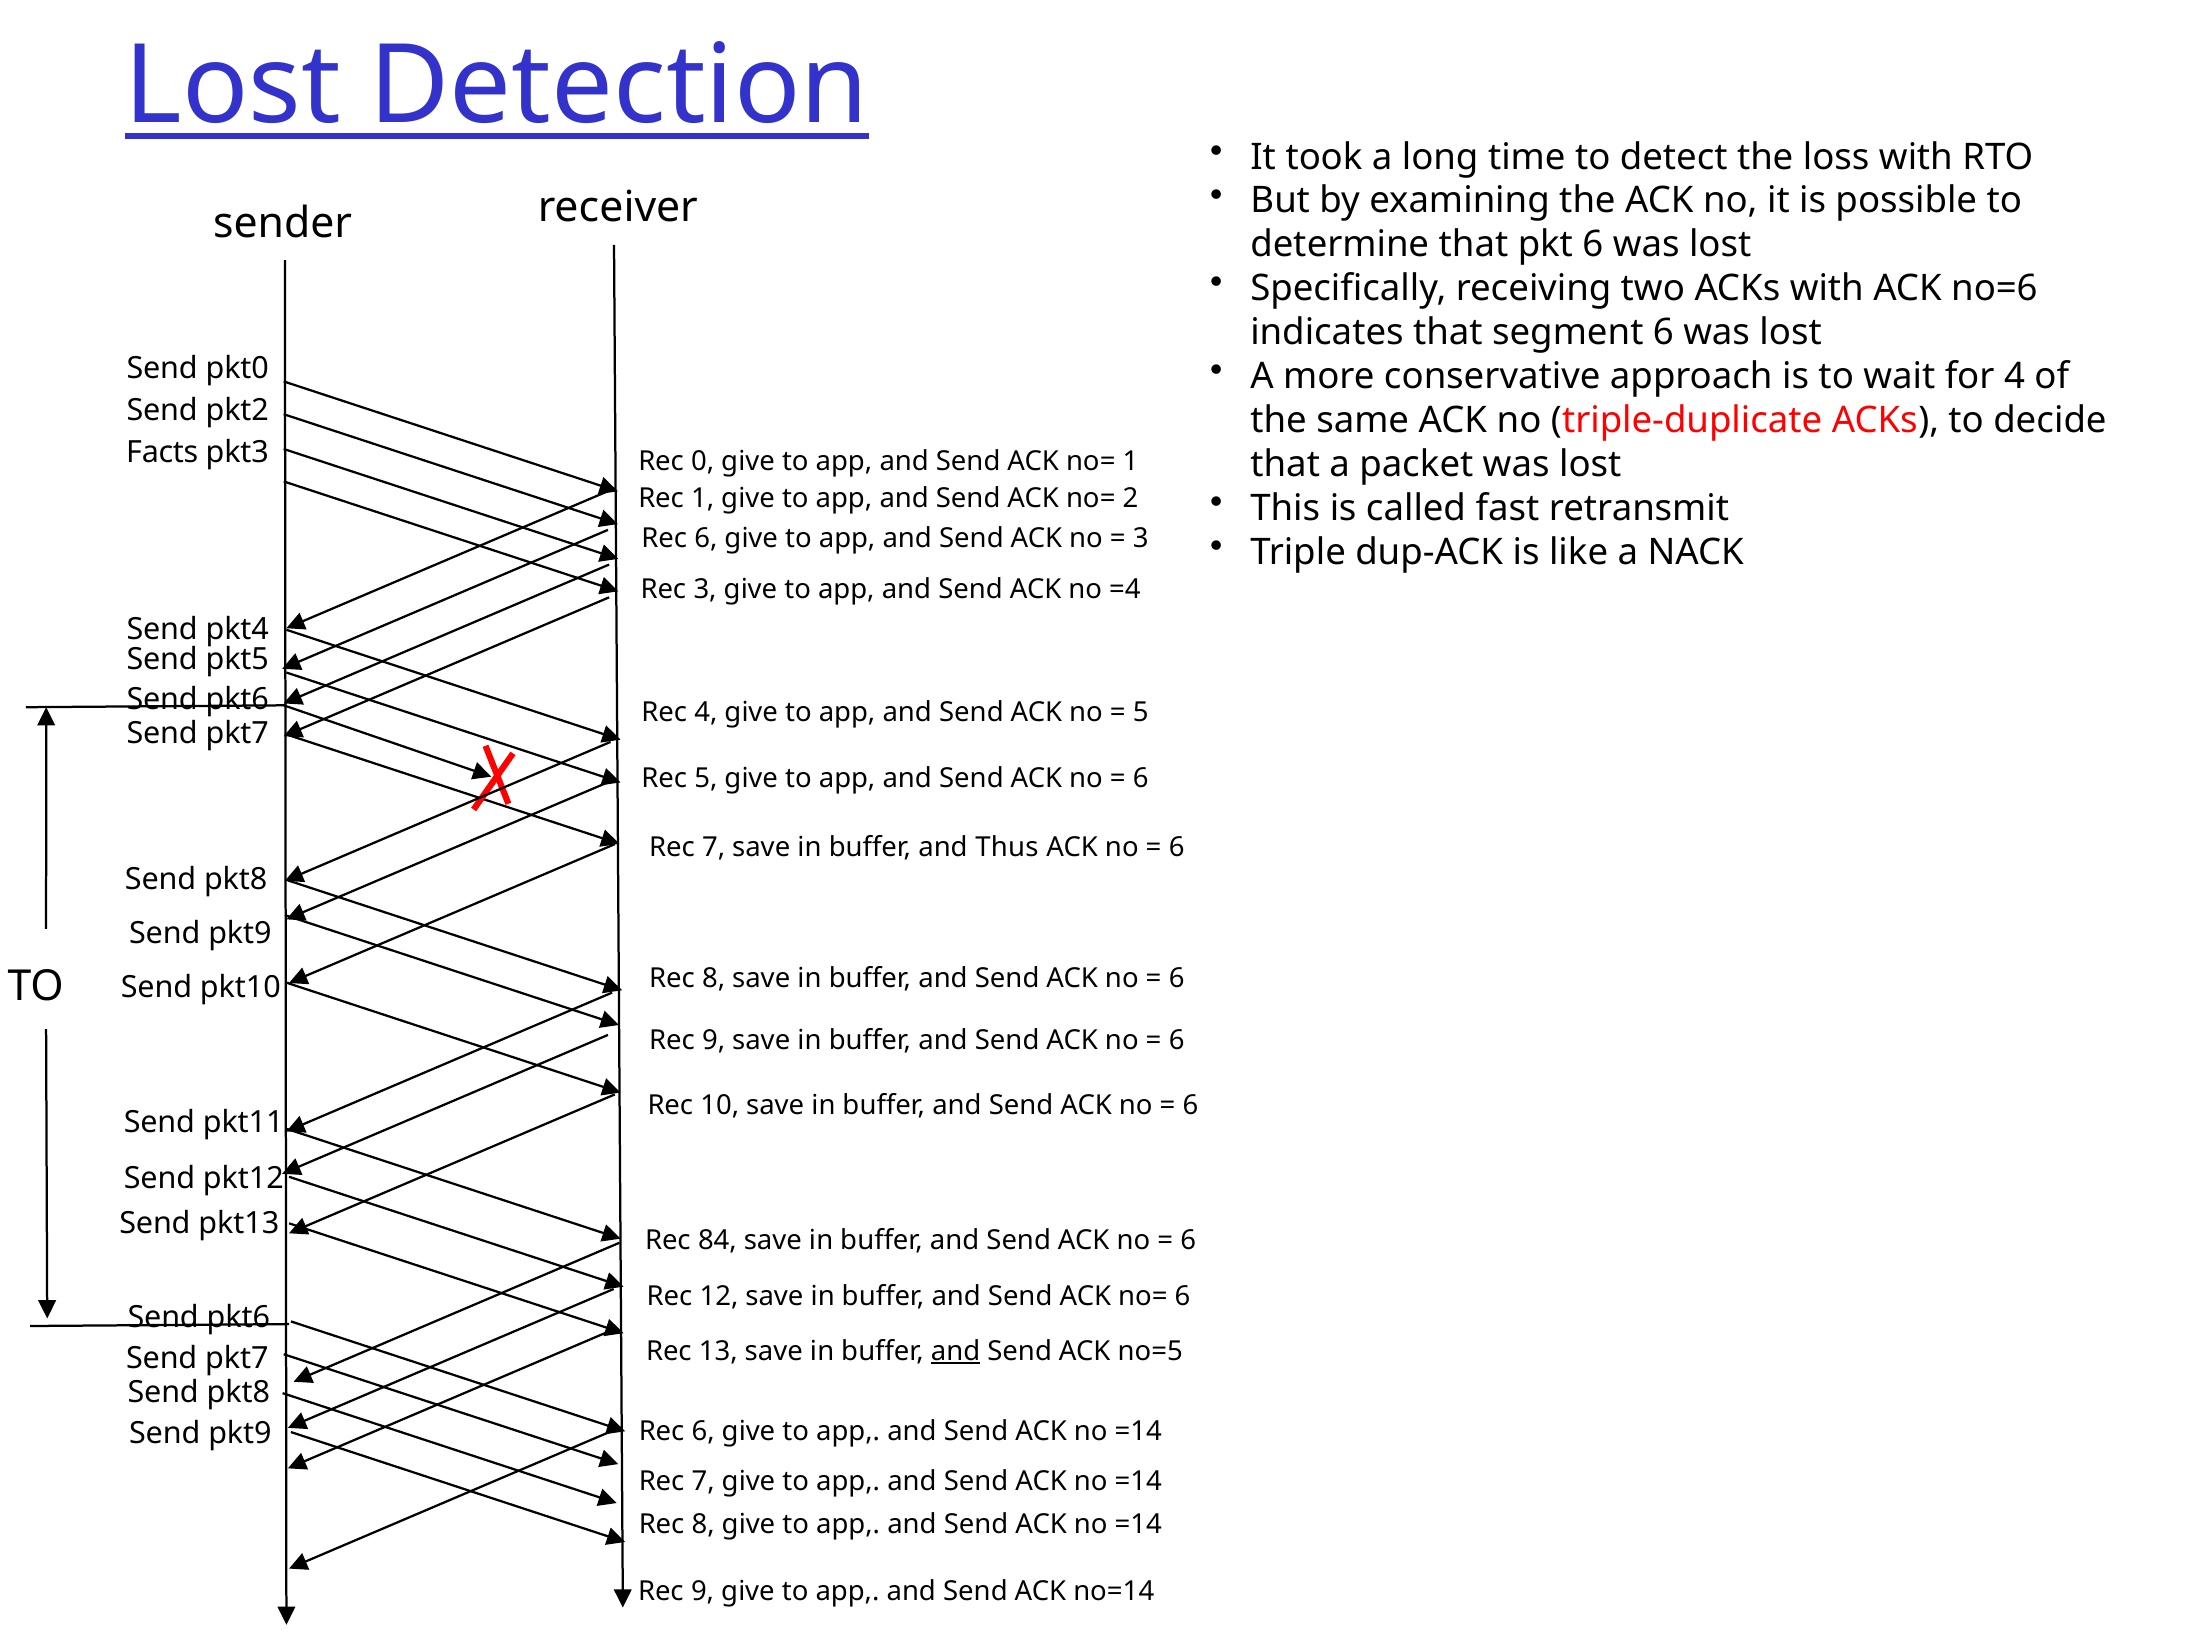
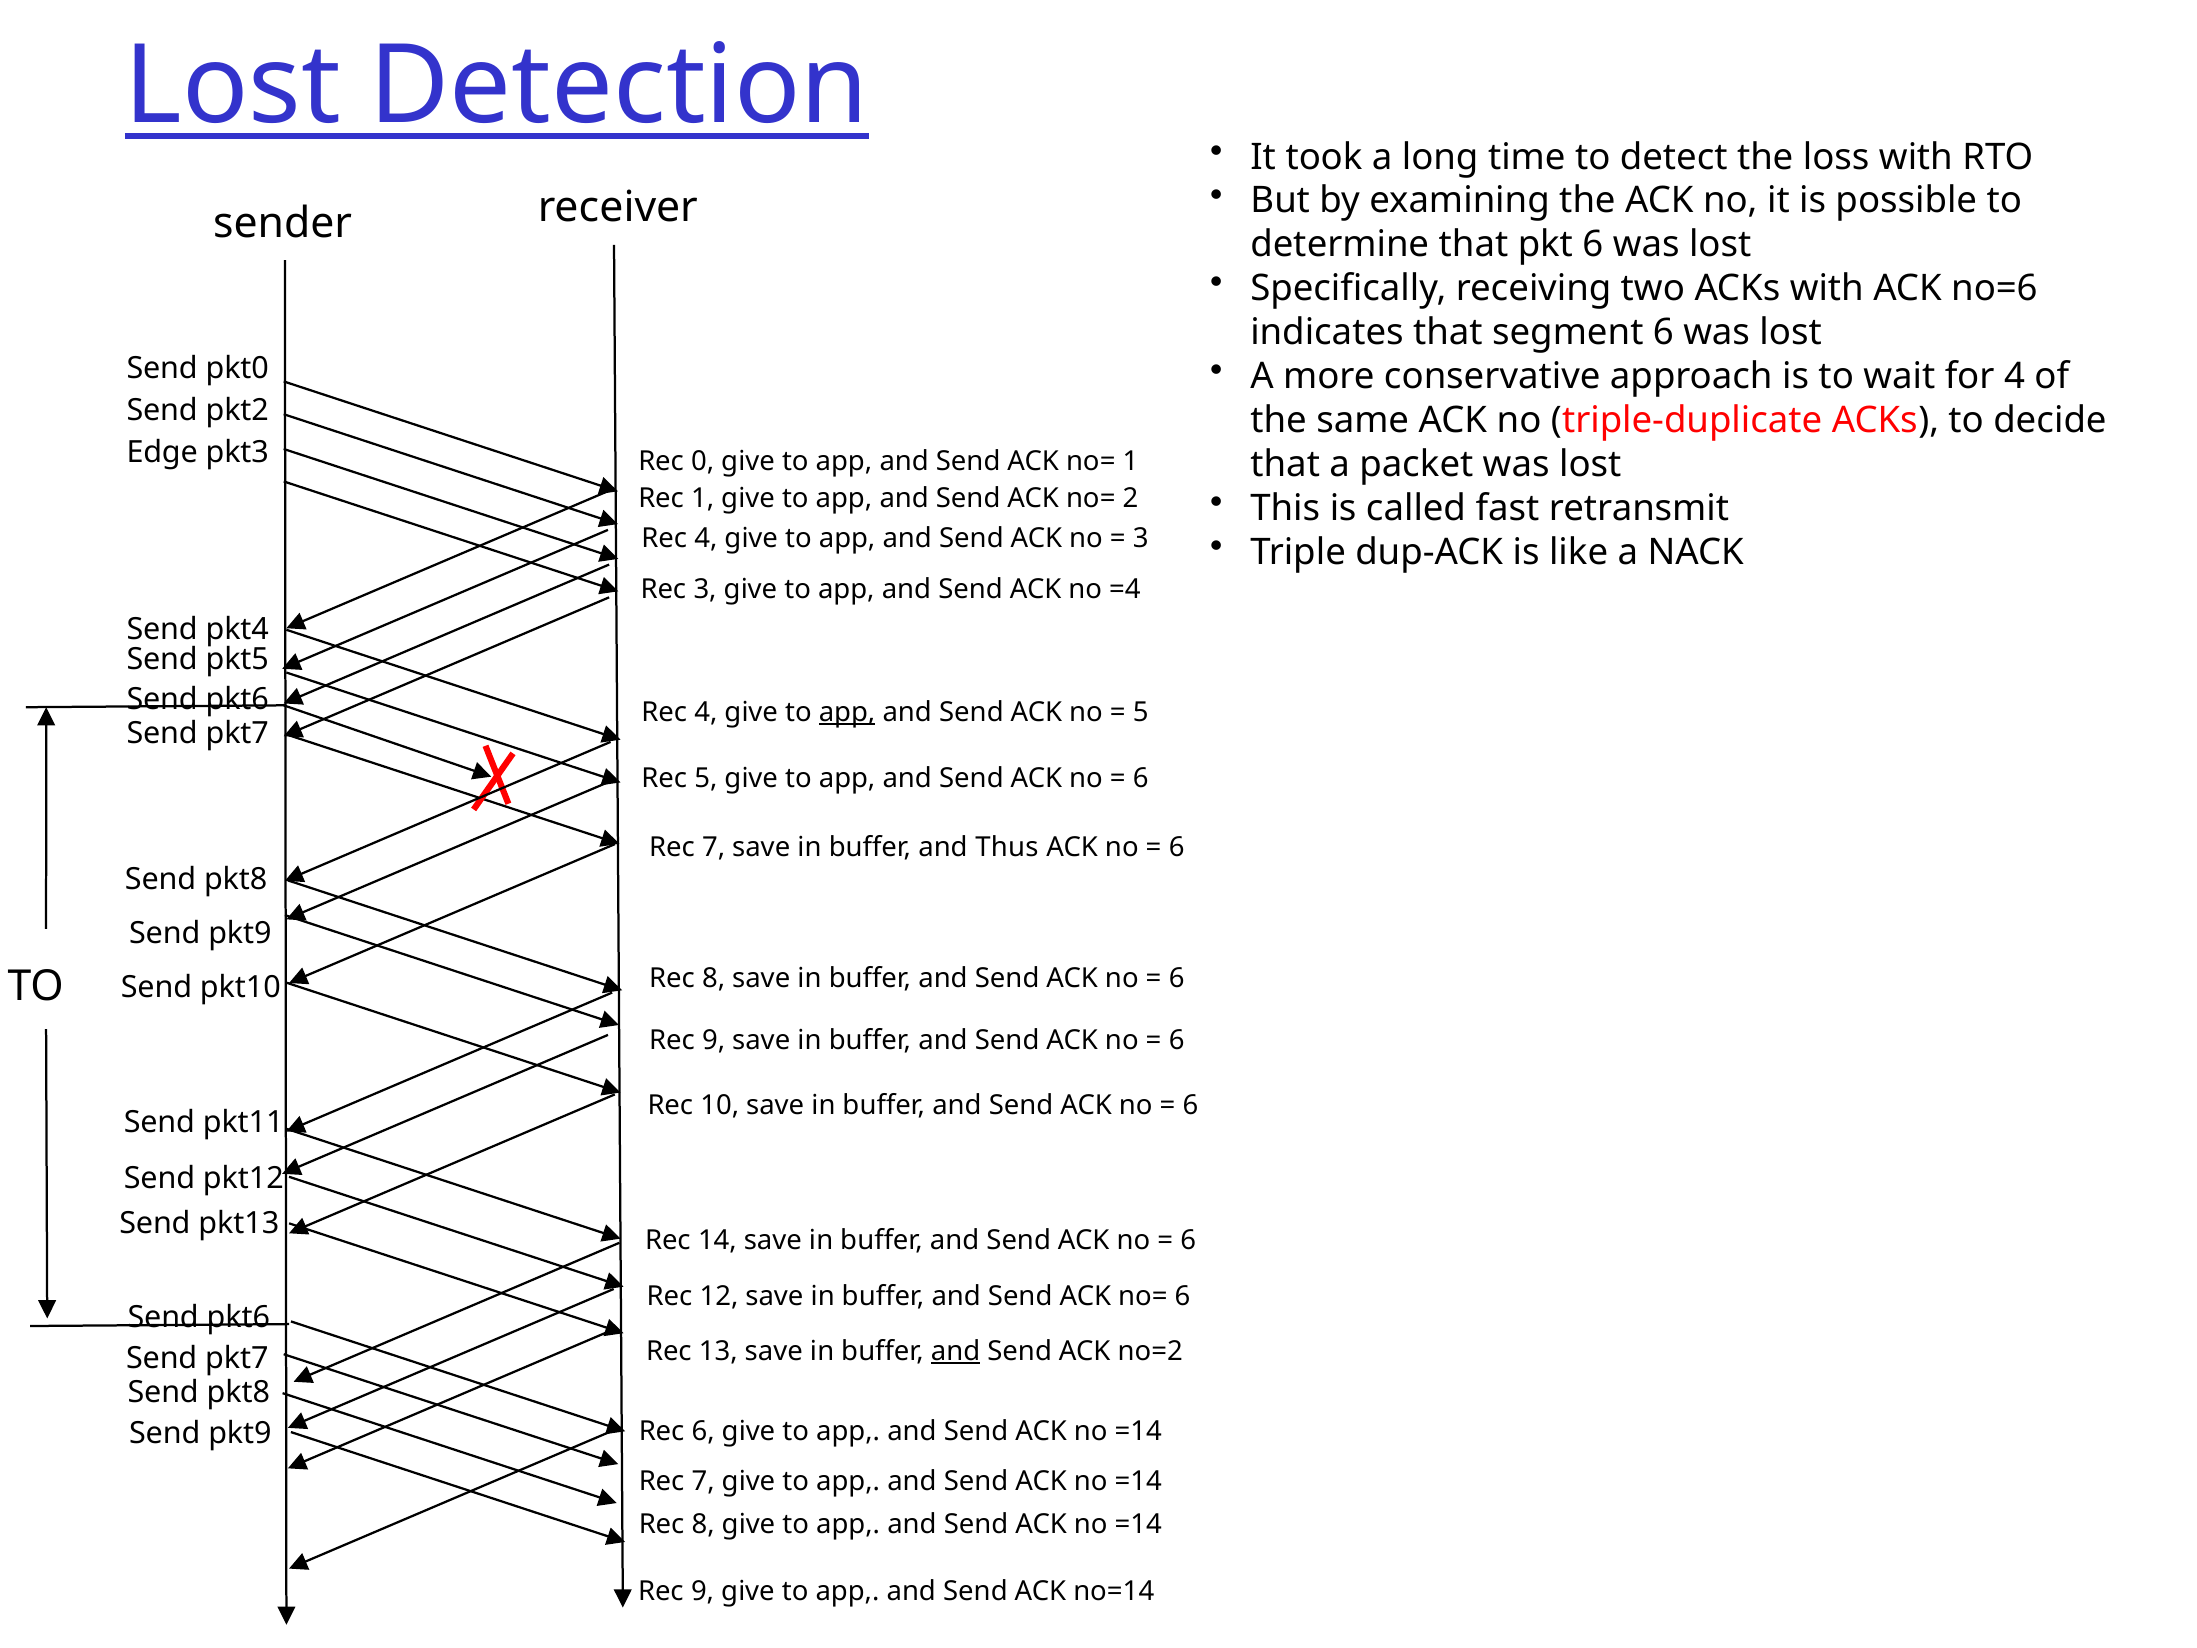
Facts: Facts -> Edge (162, 453)
6: 6 -> 4 (706, 539)
app underline: none -> present (847, 712)
84: 84 -> 14 (717, 1241)
no=5: no=5 -> no=2 (1150, 1351)
